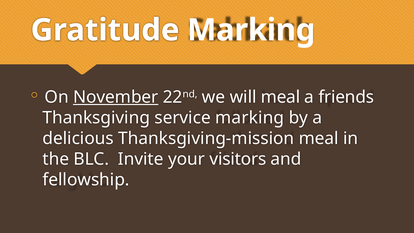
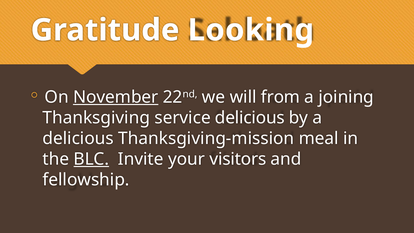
Gratitude Marking: Marking -> Looking (251, 30)
will meal: meal -> from (281, 97)
friends: friends -> joining (346, 97)
service marking: marking -> delicious (250, 118)
BLC underline: none -> present (91, 159)
